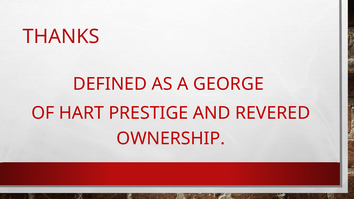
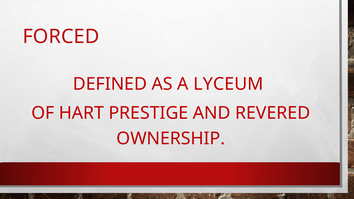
THANKS: THANKS -> FORCED (61, 37)
GEORGE: GEORGE -> LYCEUM (228, 84)
